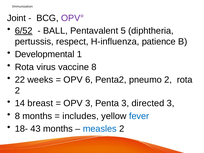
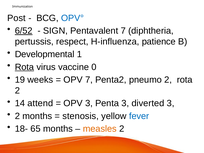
Joint: Joint -> Post (16, 18)
OPV° colour: purple -> blue (72, 18)
BALL: BALL -> SIGN (55, 31)
Pentavalent 5: 5 -> 7 (123, 31)
Rota underline: none -> present (24, 67)
vaccine 8: 8 -> 0 (94, 67)
22: 22 -> 19 (20, 80)
OPV 6: 6 -> 7 (89, 80)
breast: breast -> attend (40, 103)
directed: directed -> diverted (148, 103)
8: 8 -> 2 (17, 116)
includes: includes -> stenosis (81, 116)
43: 43 -> 65 (36, 129)
measles colour: blue -> orange (100, 129)
